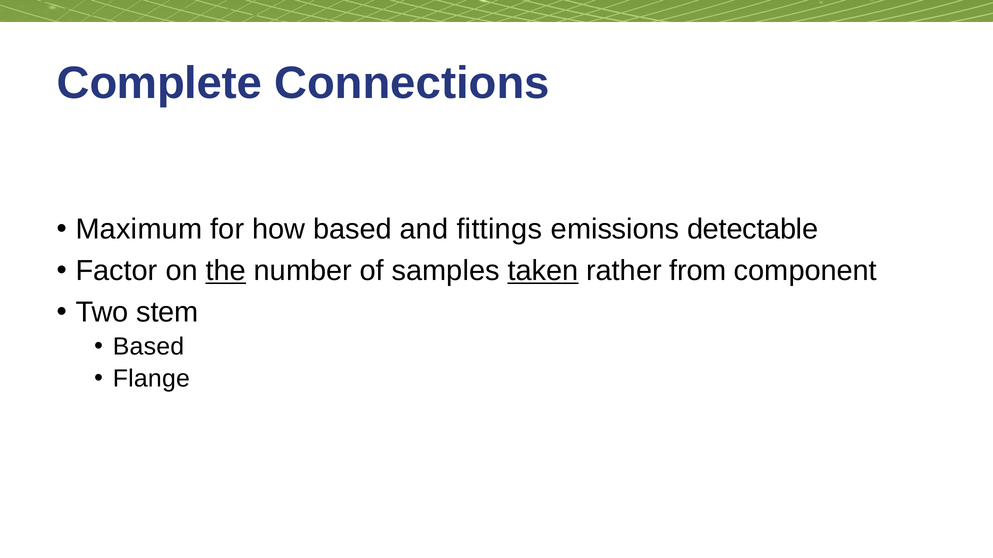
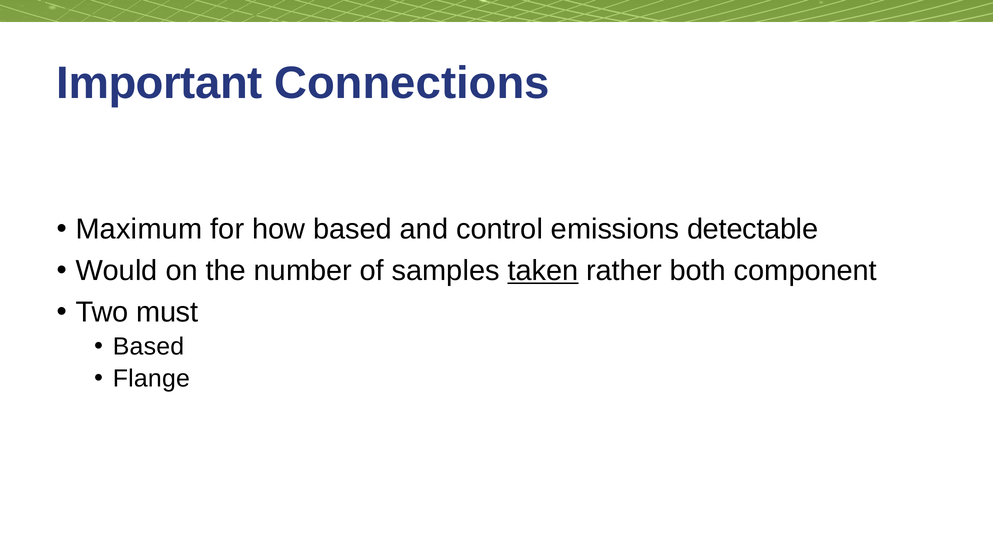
Complete: Complete -> Important (159, 83)
fittings: fittings -> control (500, 229)
Factor: Factor -> Would (117, 271)
the underline: present -> none (226, 271)
from: from -> both (698, 271)
stem: stem -> must (167, 313)
